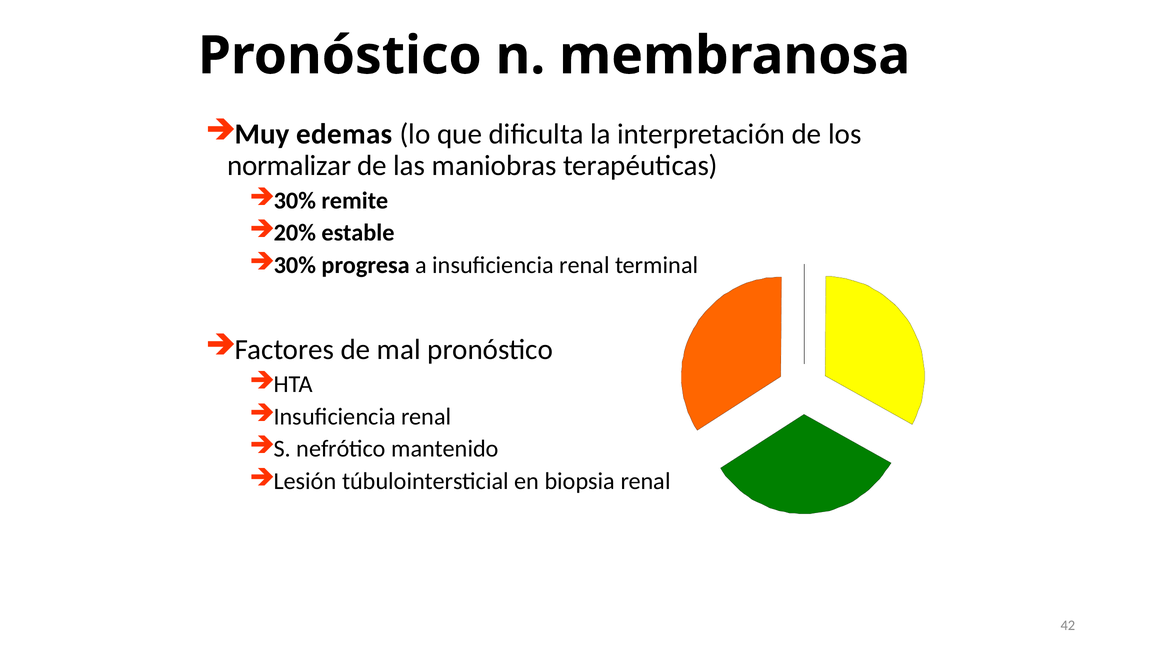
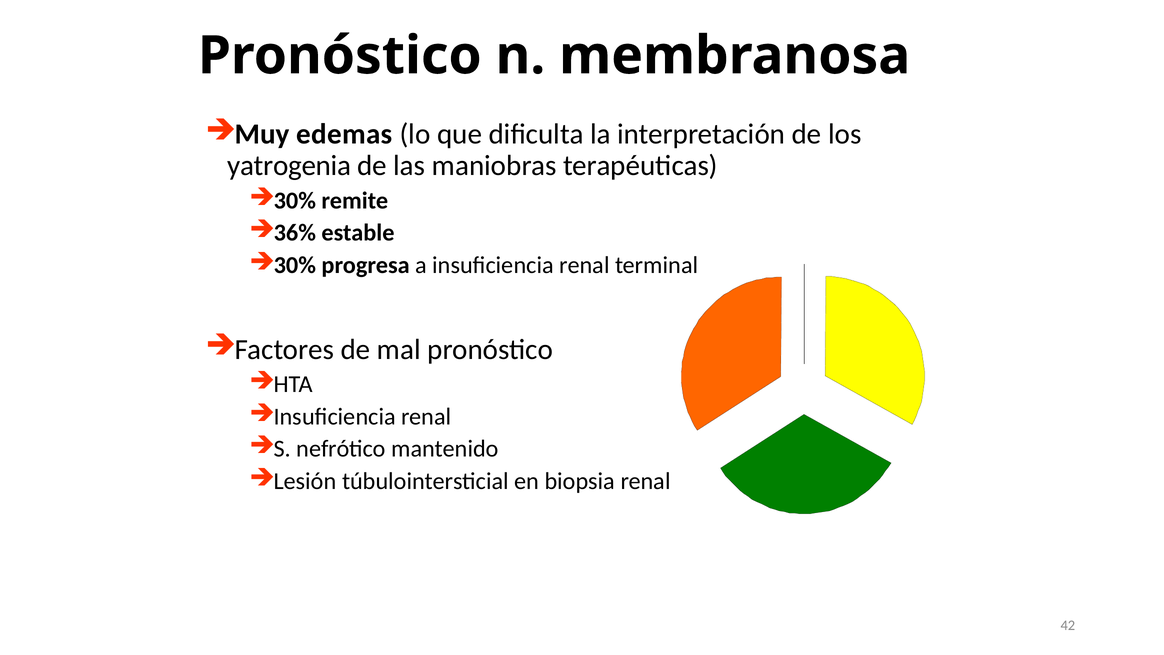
normalizar: normalizar -> yatrogenia (289, 166)
20%: 20% -> 36% (295, 233)
